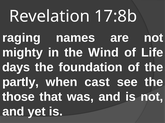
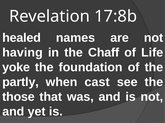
raging: raging -> healed (22, 38)
mighty: mighty -> having (22, 53)
Wind: Wind -> Chaff (104, 53)
days: days -> yoke (16, 68)
